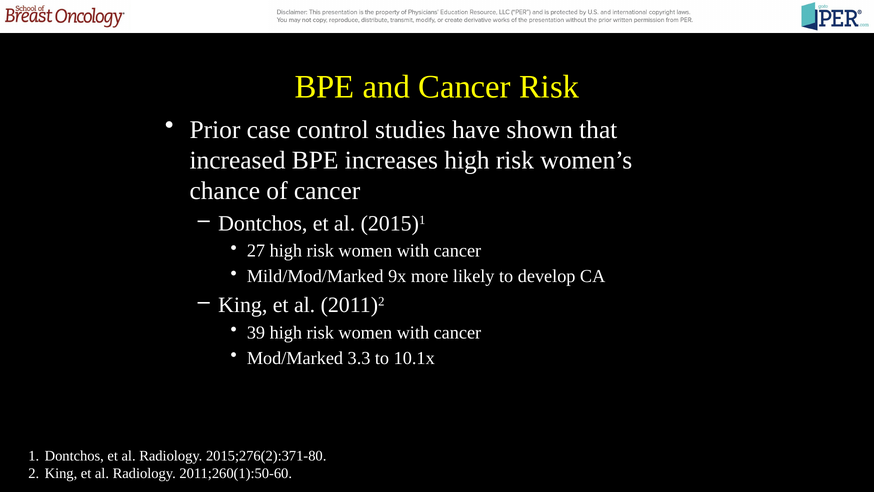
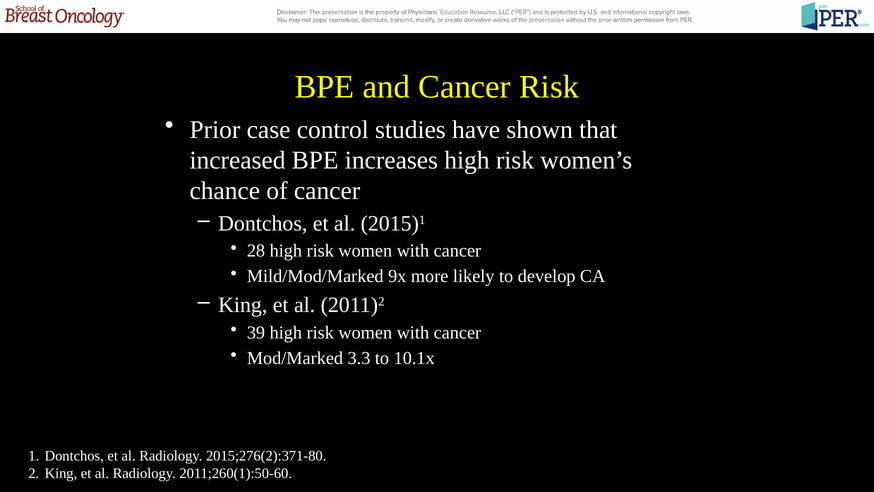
27: 27 -> 28 (256, 251)
